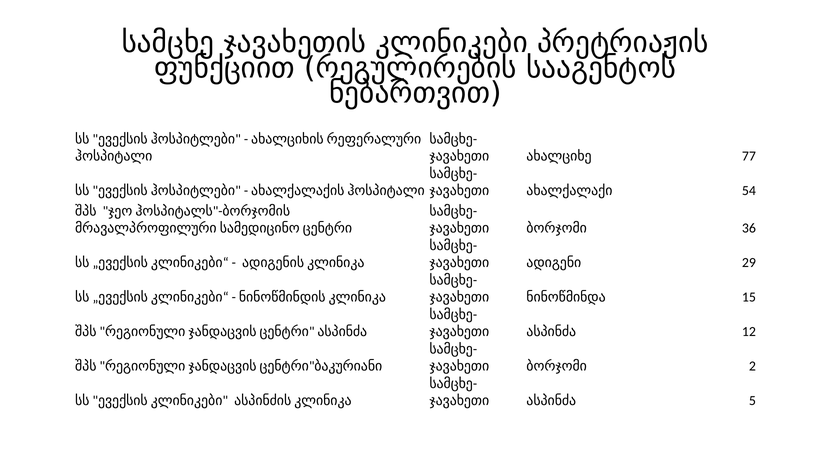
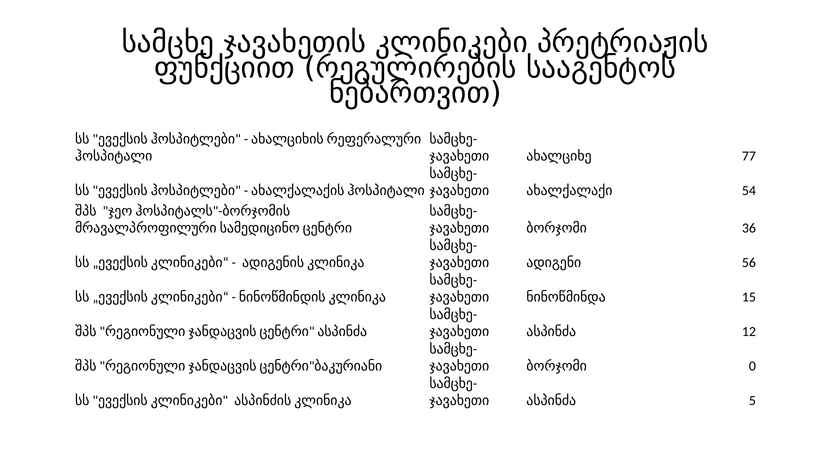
29: 29 -> 56 (749, 263)
2: 2 -> 0 (752, 366)
